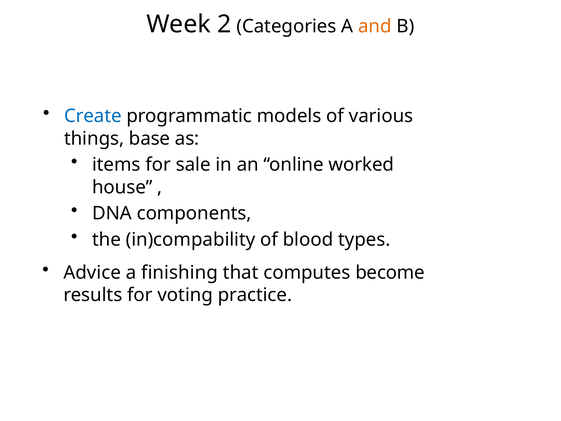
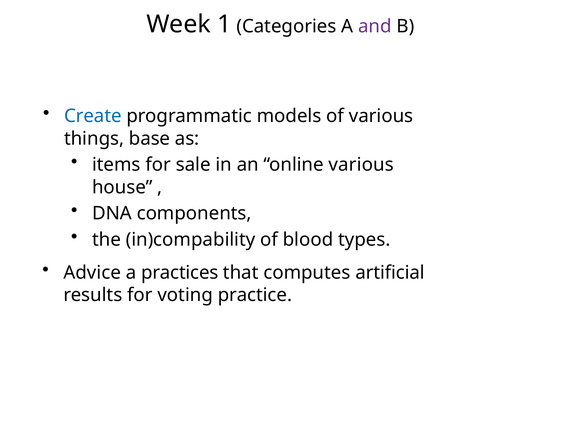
2: 2 -> 1 (224, 24)
and colour: orange -> purple (375, 26)
online worked: worked -> various (361, 165)
finishing: finishing -> practices (180, 272)
become: become -> artificial (390, 272)
